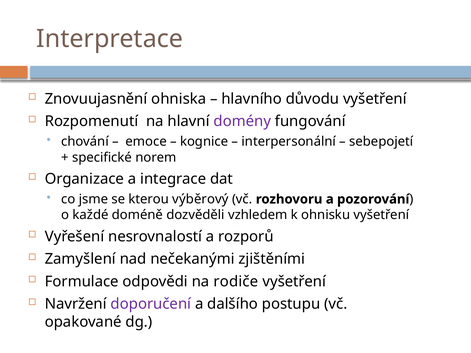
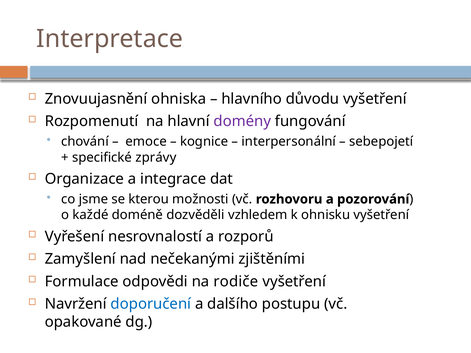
norem: norem -> zprávy (156, 157)
výběrový: výběrový -> možnosti (201, 199)
doporučení colour: purple -> blue (151, 304)
